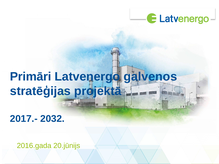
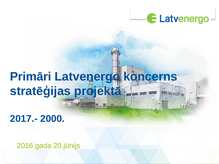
galvenos: galvenos -> koncerns (150, 77)
2032: 2032 -> 2000 (52, 119)
